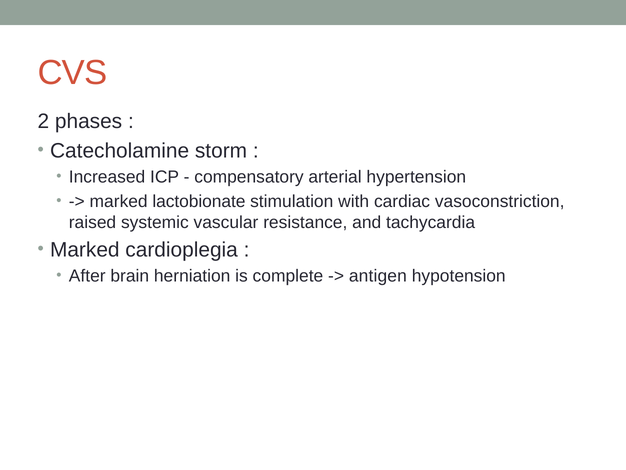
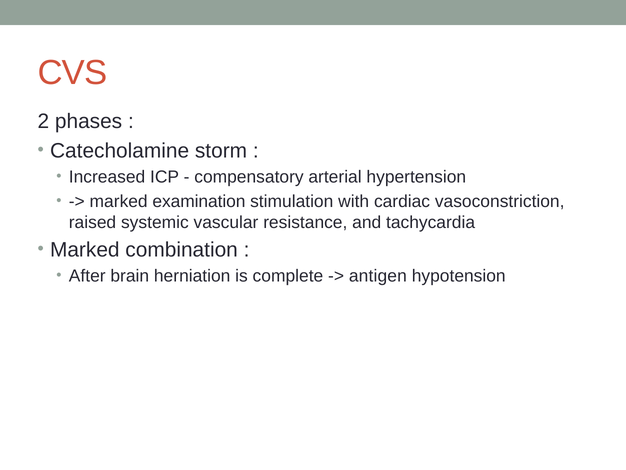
lactobionate: lactobionate -> examination (199, 201)
cardioplegia: cardioplegia -> combination (182, 250)
